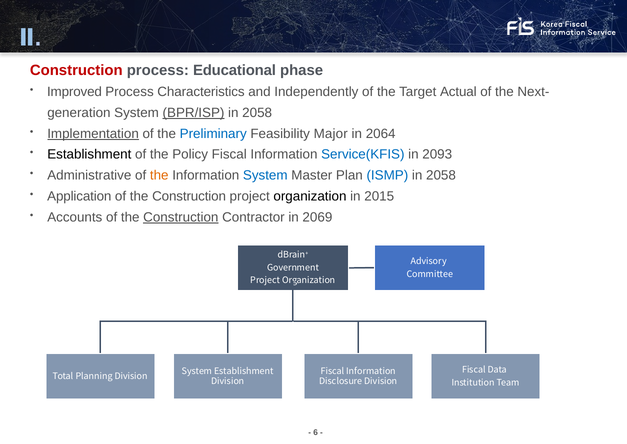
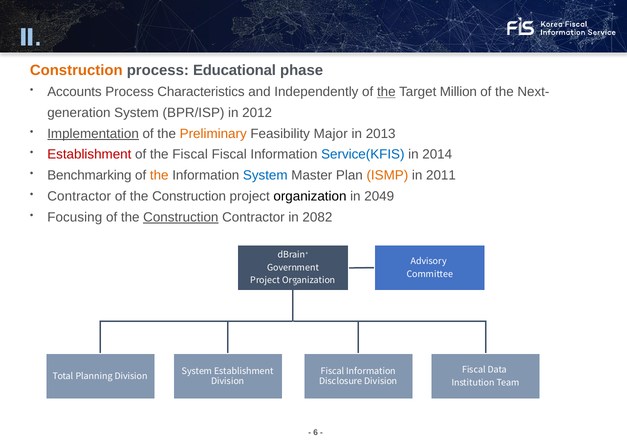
Construction colour: red -> orange (76, 70)
Improved: Improved -> Accounts (74, 92)
the underline: none -> present (386, 92)
Actual: Actual -> Million (458, 92)
BPR/ISP underline: present -> none (194, 113)
2058: 2058 -> 2012 (257, 113)
Preliminary colour: blue -> orange (213, 134)
2064: 2064 -> 2013 (381, 134)
Establishment colour: black -> red (89, 155)
the Policy: Policy -> Fiscal (190, 155)
2093: 2093 -> 2014 (437, 155)
Administrative: Administrative -> Benchmarking (89, 176)
ISMP colour: blue -> orange (387, 176)
2058: 2058 -> 2011 (441, 176)
Application: Application -> Contractor (79, 196)
2015: 2015 -> 2049 (379, 196)
Accounts: Accounts -> Focusing (75, 217)
2069: 2069 -> 2082 (317, 217)
